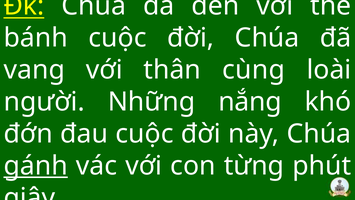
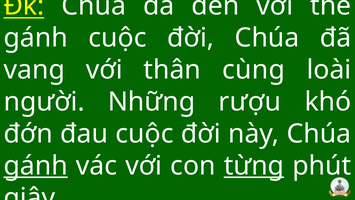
bánh: bánh -> gánh (36, 38)
nắng: nắng -> rượu (250, 102)
từng underline: none -> present (254, 166)
